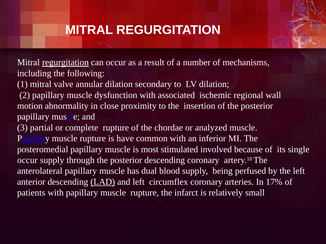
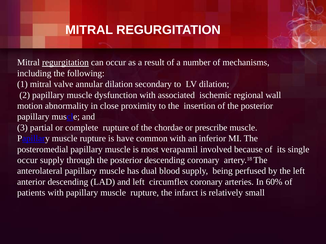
analyzed: analyzed -> prescribe (211, 128)
stimulated: stimulated -> verapamil (179, 150)
LAD underline: present -> none (103, 182)
17%: 17% -> 60% (274, 182)
